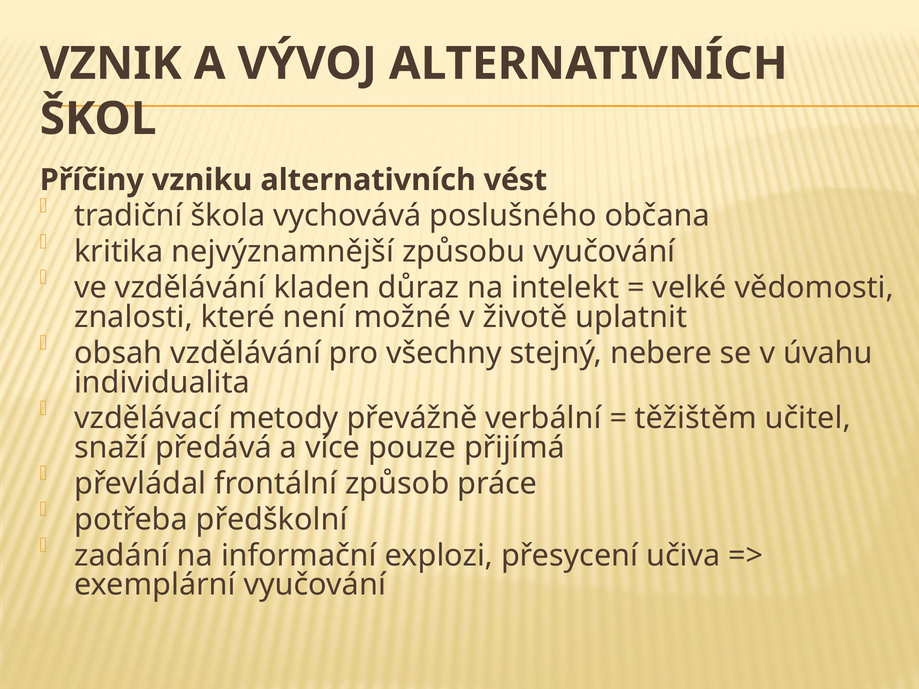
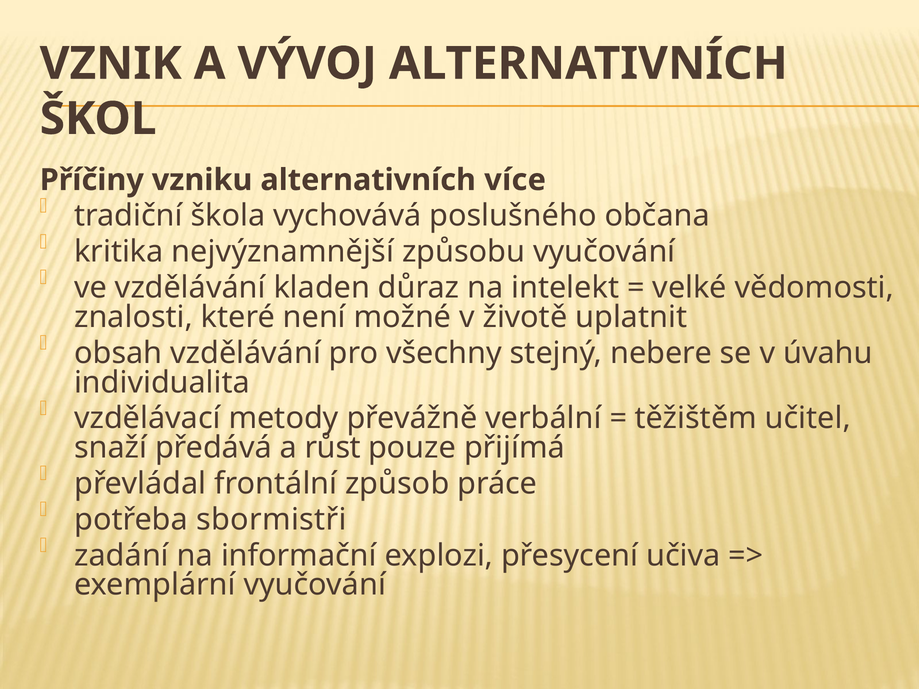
vést: vést -> více (515, 180)
více: více -> růst (333, 448)
předškolní: předškolní -> sbormistři (271, 520)
